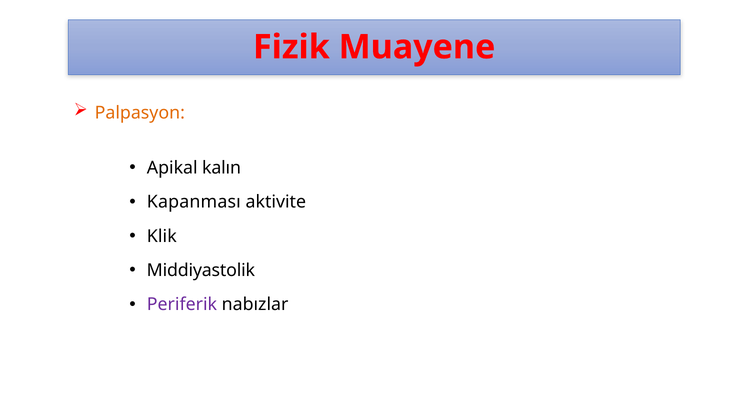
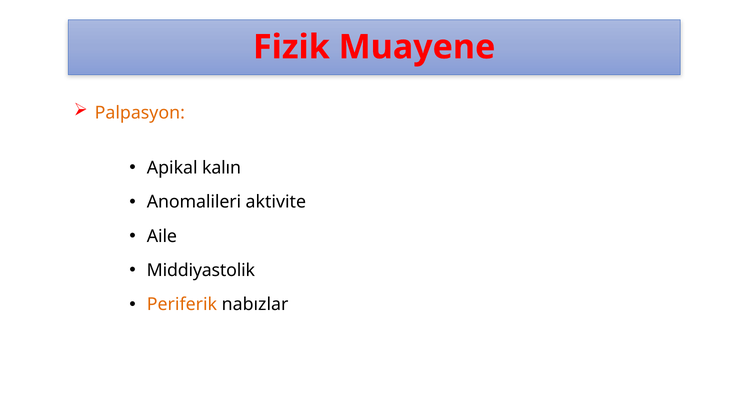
Kapanması: Kapanması -> Anomalileri (194, 202)
Klik: Klik -> Aile (162, 236)
Periferik colour: purple -> orange (182, 305)
